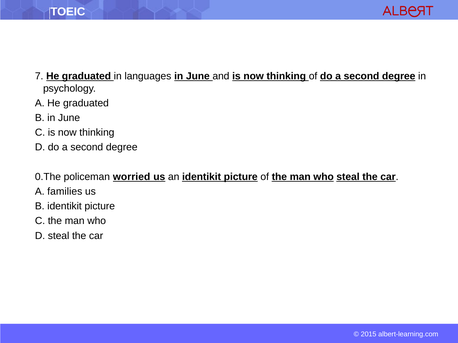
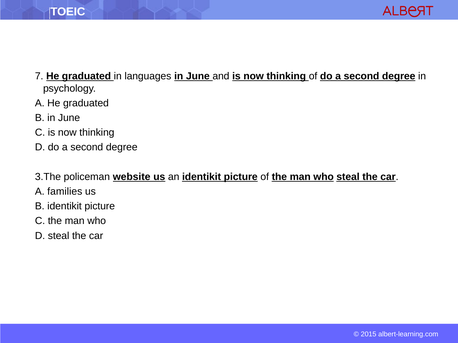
0.The: 0.The -> 3.The (48, 177)
worried: worried -> website (132, 177)
